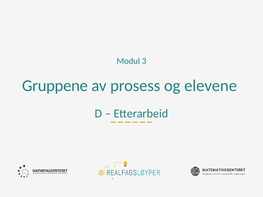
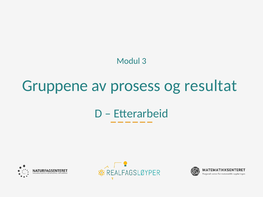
elevene: elevene -> resultat (211, 86)
